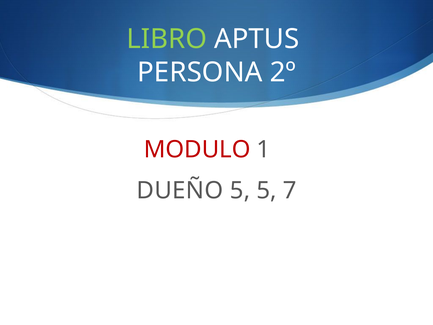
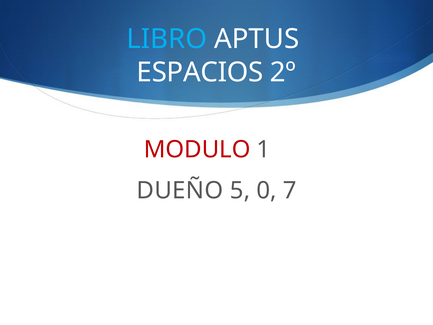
LIBRO colour: light green -> light blue (167, 39)
PERSONA: PERSONA -> ESPACIOS (200, 72)
5 5: 5 -> 0 (266, 190)
